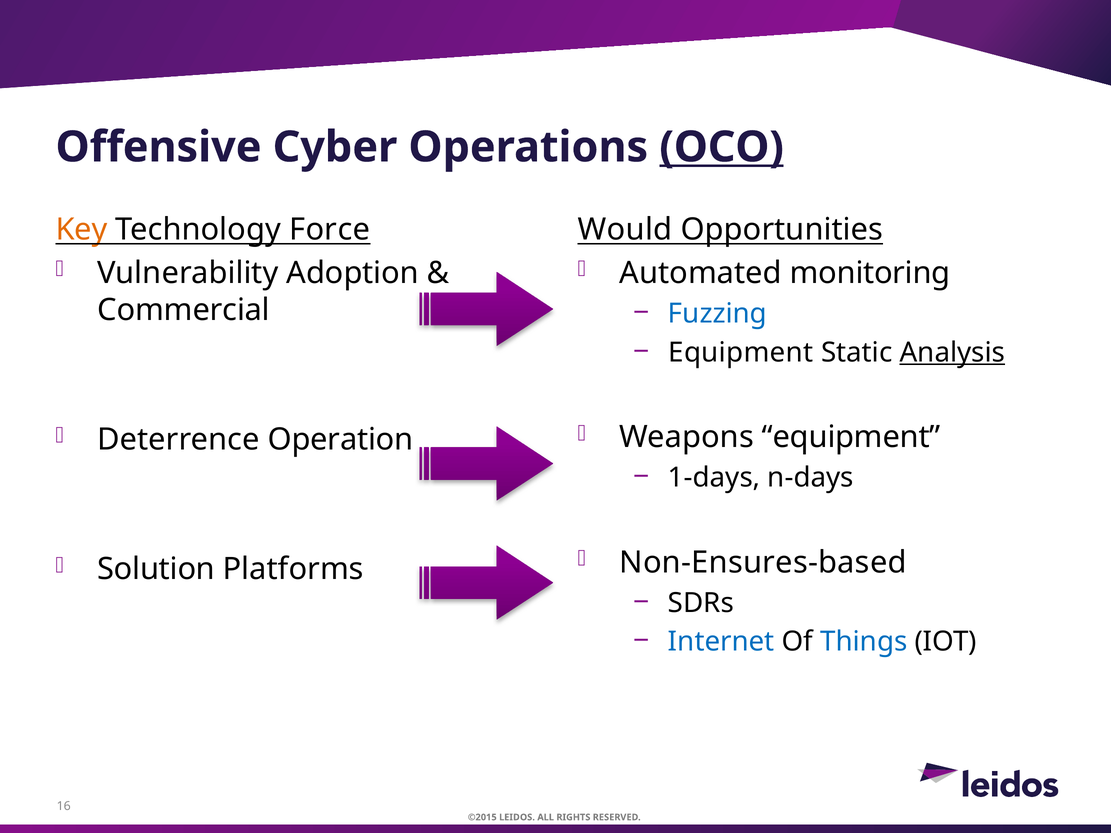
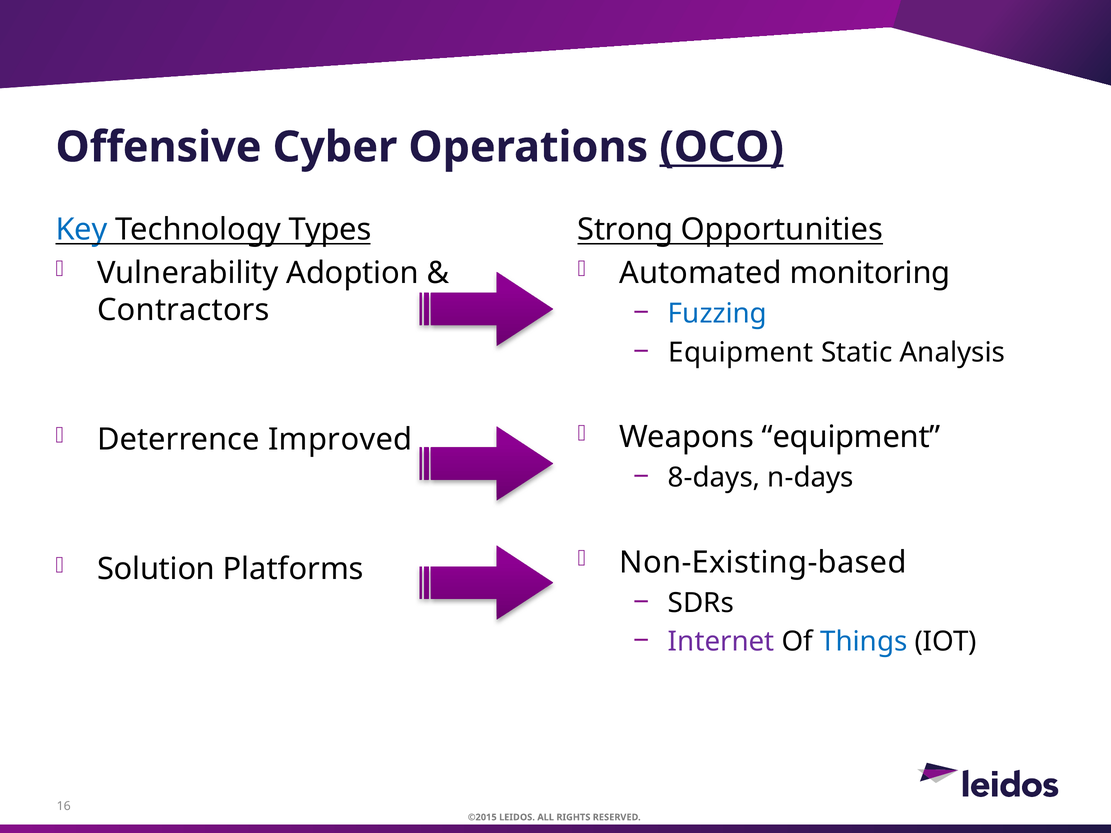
Key colour: orange -> blue (81, 230)
Force: Force -> Types (330, 230)
Would: Would -> Strong (625, 230)
Commercial: Commercial -> Contractors (183, 310)
Analysis underline: present -> none (952, 352)
Operation: Operation -> Improved (340, 440)
1-days: 1-days -> 8-days (714, 478)
Non-Ensures-based: Non-Ensures-based -> Non-Existing-based (763, 563)
Internet colour: blue -> purple (721, 642)
